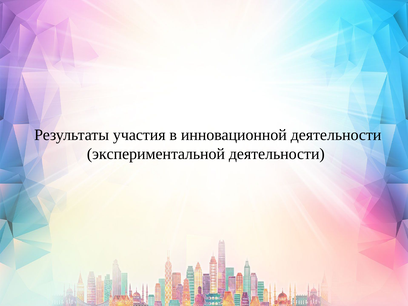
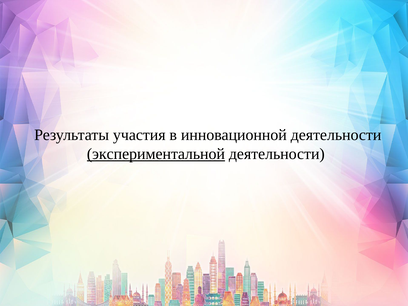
экспериментальной underline: none -> present (156, 154)
